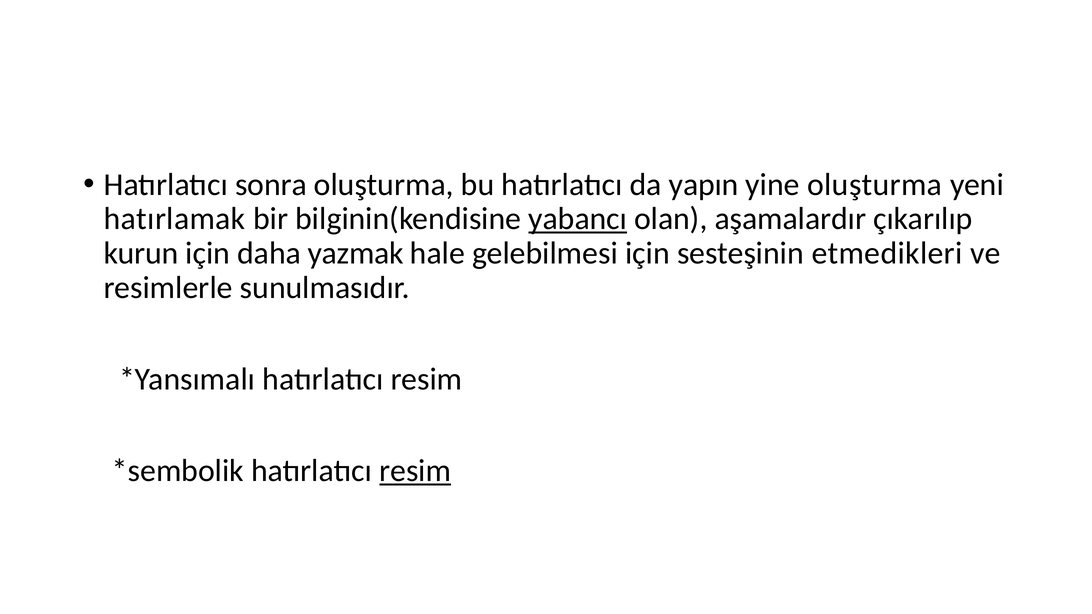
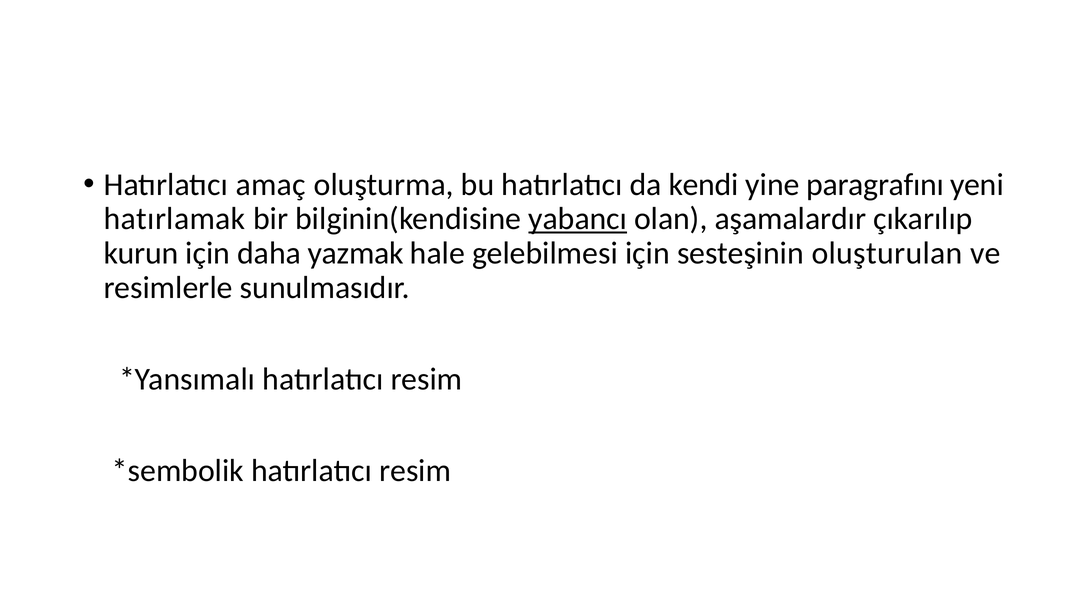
sonra: sonra -> amaç (271, 185)
yapın: yapın -> kendi (704, 185)
yine oluşturma: oluşturma -> paragrafını (875, 185)
etmedikleri: etmedikleri -> oluşturulan (887, 253)
resim underline: present -> none (415, 471)
